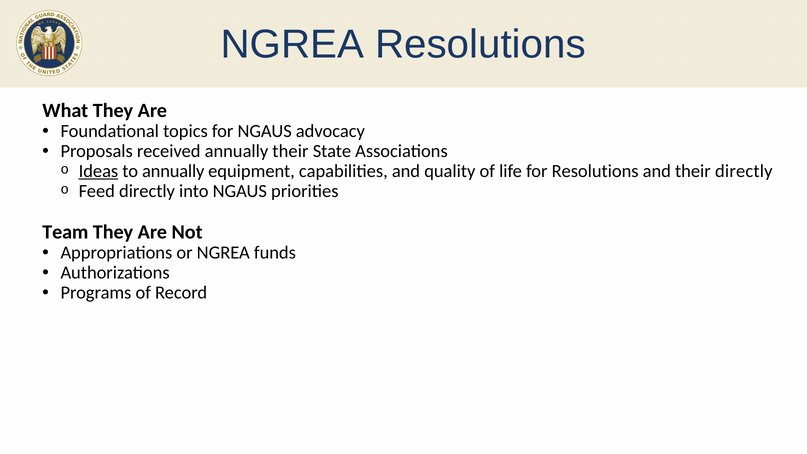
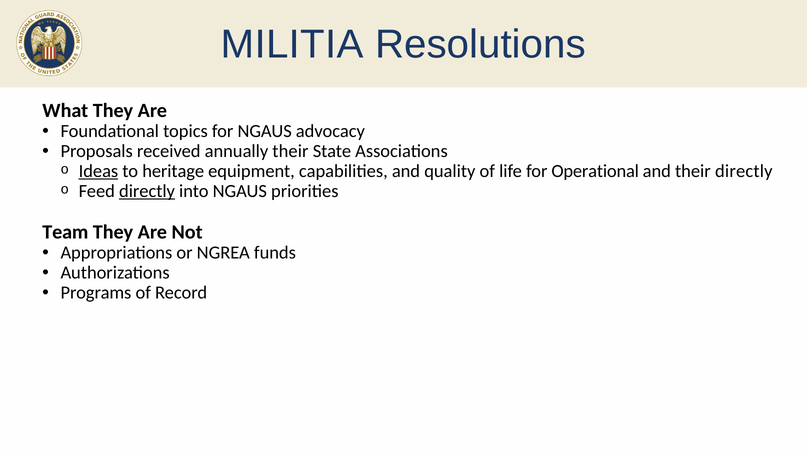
NGREA: NGREA -> MILITIA (292, 45)
to annually: annually -> heritage (173, 171)
for Resolutions: Resolutions -> Operational (595, 171)
directly underline: none -> present (147, 191)
